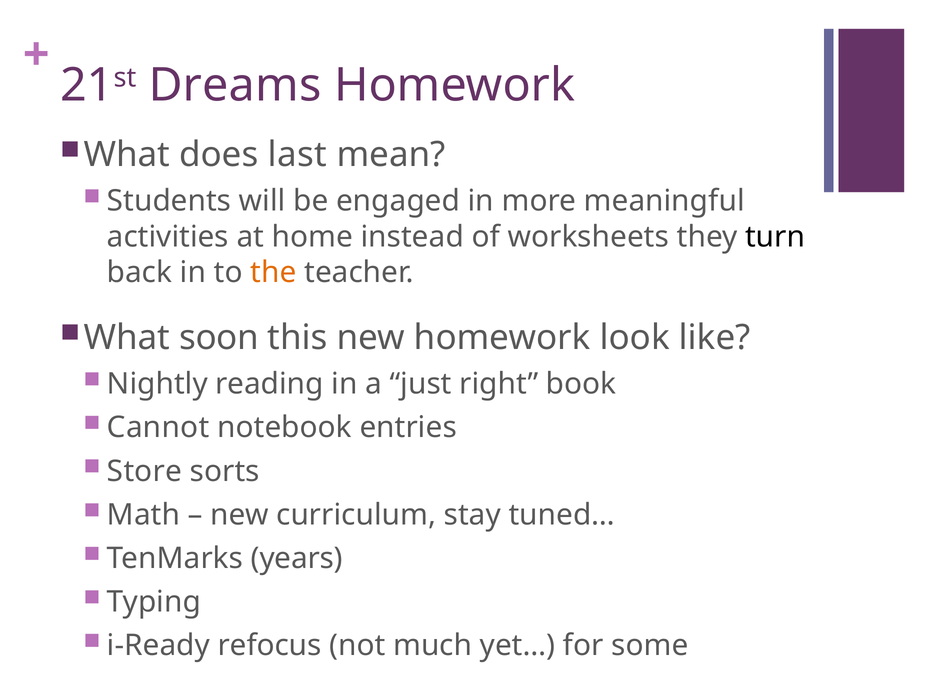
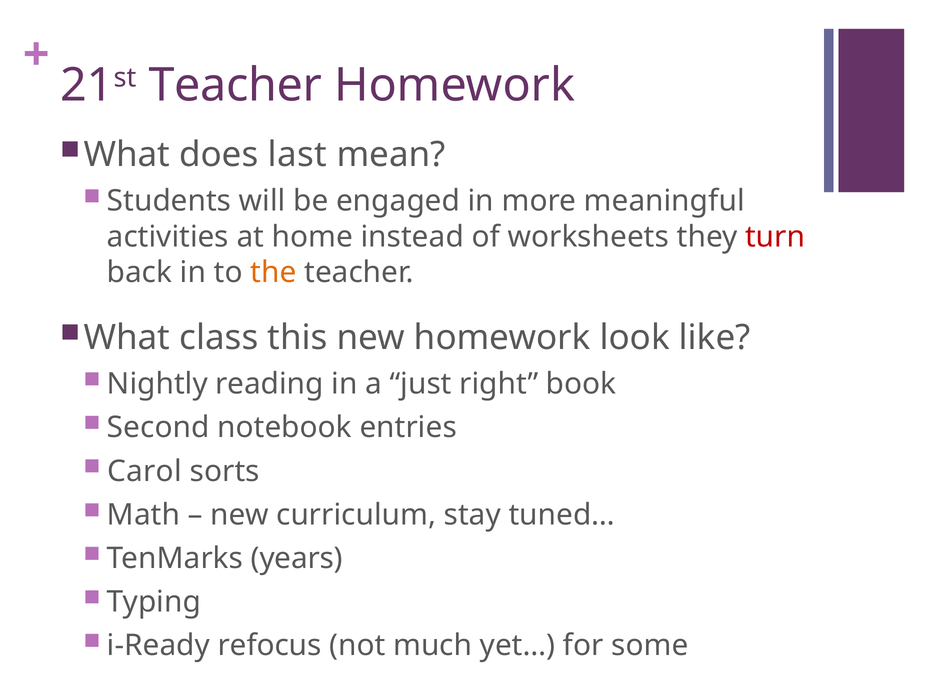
21st Dreams: Dreams -> Teacher (235, 85)
turn colour: black -> red (775, 237)
soon: soon -> class (219, 338)
Cannot: Cannot -> Second (158, 428)
Store: Store -> Carol (144, 472)
